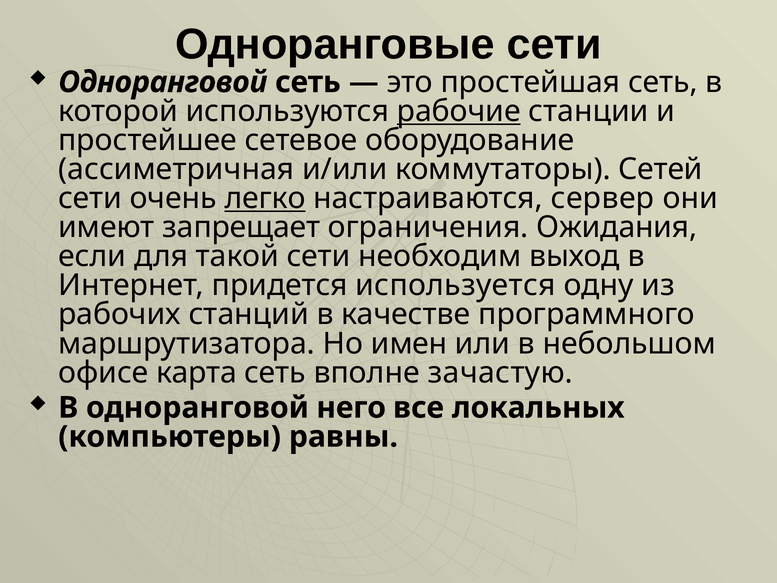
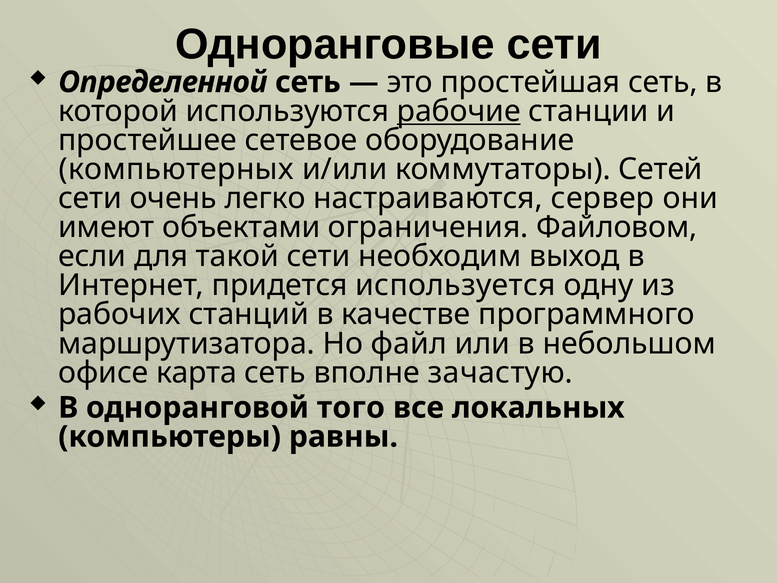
Одноранговой: Одноранговой -> Определенной (163, 82)
ассиметричная: ассиметричная -> компьютерных (176, 169)
легко underline: present -> none (265, 198)
запрещает: запрещает -> объектами (241, 227)
Ожидания: Ожидания -> Файловом (617, 227)
имен: имен -> файл (409, 343)
него: него -> того (351, 408)
